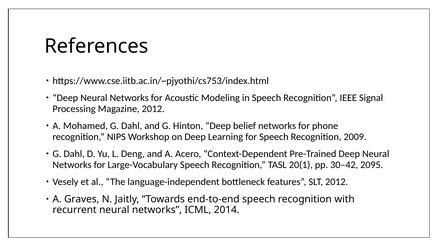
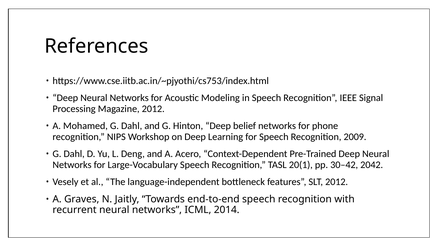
2095: 2095 -> 2042 (372, 165)
